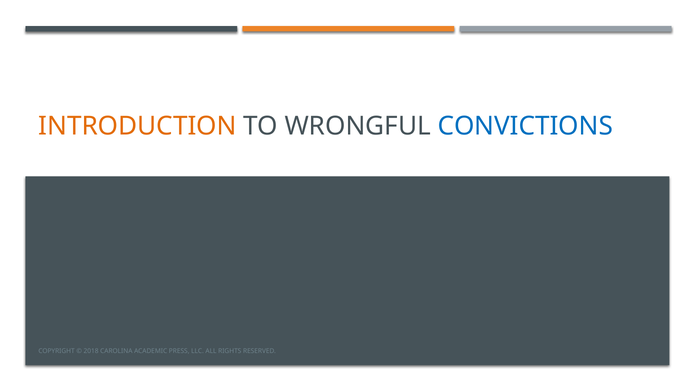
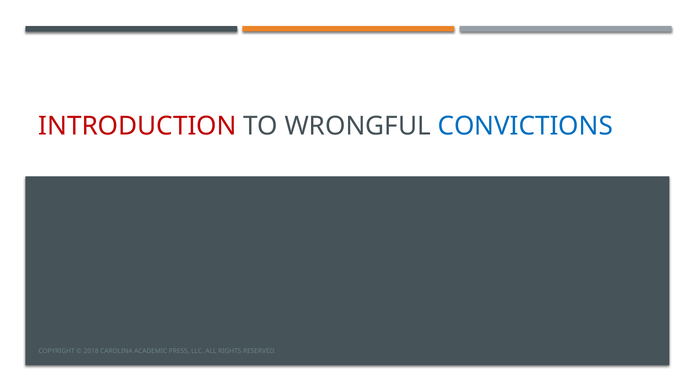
INTRODUCTION colour: orange -> red (138, 126)
